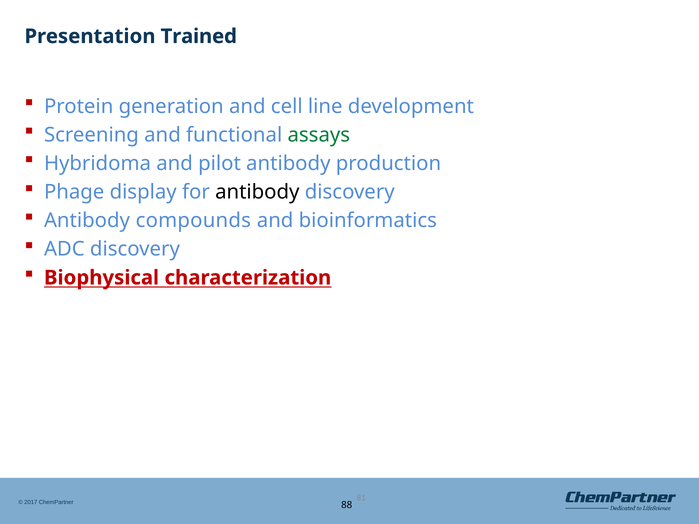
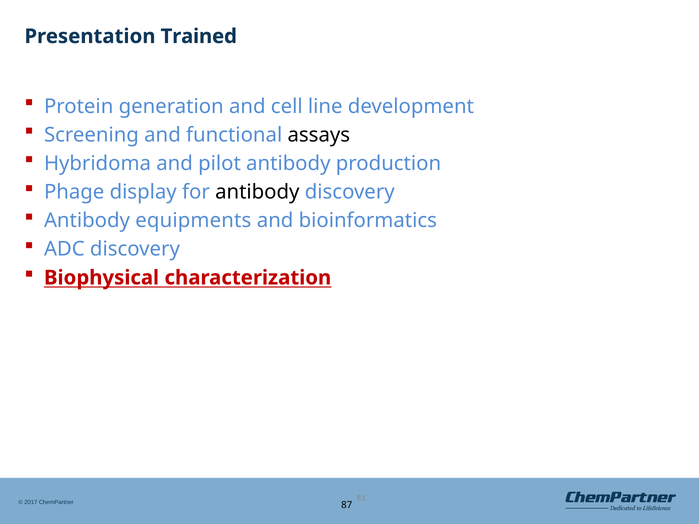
assays colour: green -> black (319, 135)
compounds: compounds -> equipments (193, 221)
88: 88 -> 87 (347, 505)
